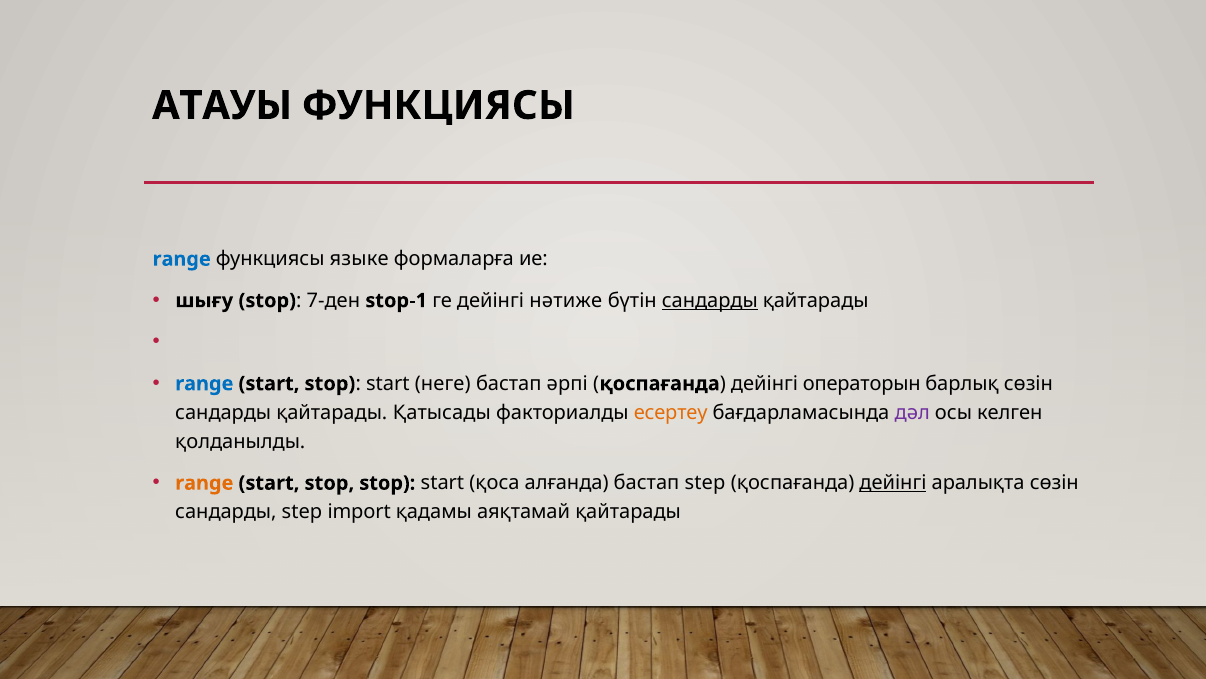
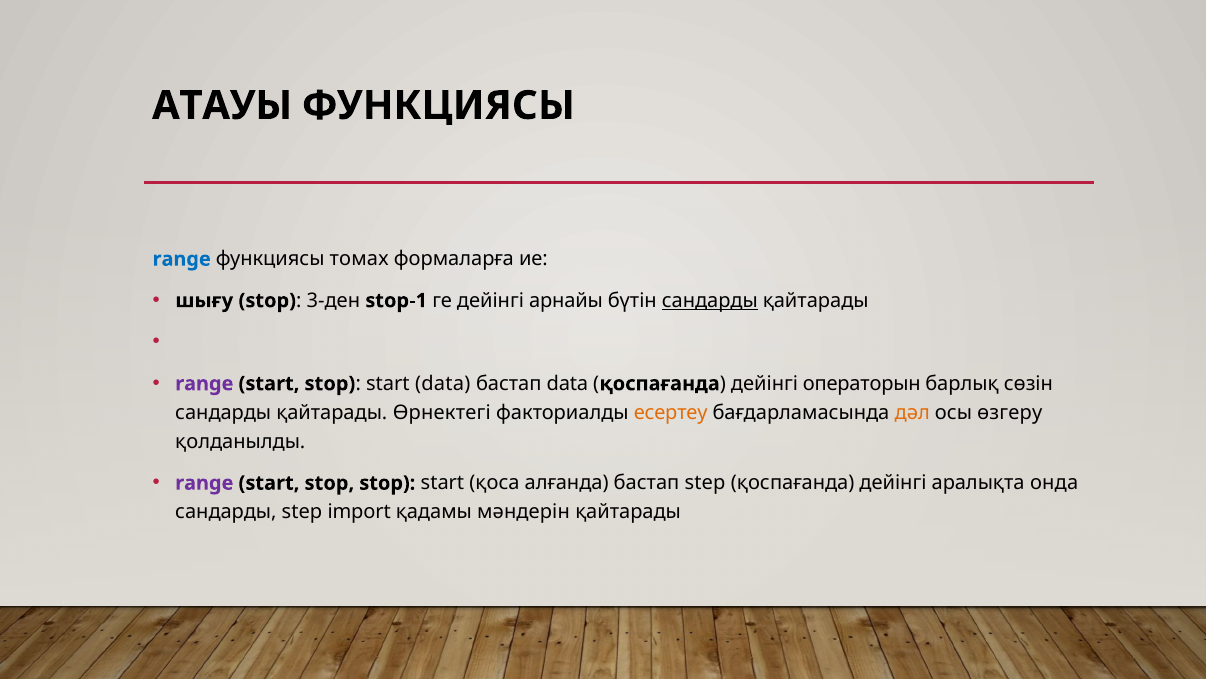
языке: языке -> томах (359, 259)
7-ден: 7-ден -> 3-ден (333, 300)
нәтиже: нәтиже -> арнайы (566, 300)
range colour: blue -> purple (204, 383)
start неге: неге -> data (443, 383)
бастап әрпі: әрпі -> data (567, 383)
Қатысады: Қатысады -> Өрнектегі (442, 412)
дәл colour: purple -> orange (912, 412)
келген: келген -> өзгеру (1010, 412)
range colour: orange -> purple (204, 483)
дейінгі underline: present -> none (893, 483)
аралықта сөзін: сөзін -> онда (1054, 483)
аяқтамай: аяқтамай -> мәндерін (523, 512)
